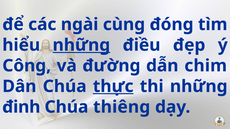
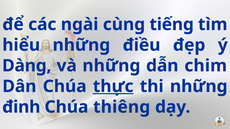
đóng: đóng -> tiếng (172, 24)
những underline: present -> none (81, 45)
Công: Công -> Dàng (27, 66)
và đường: đường -> những (111, 66)
